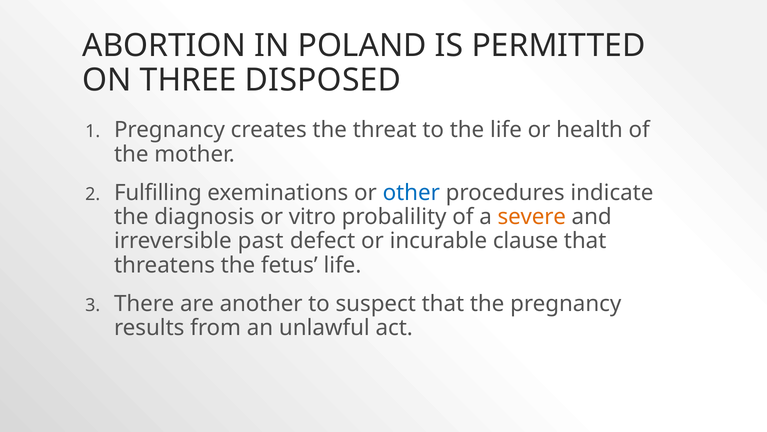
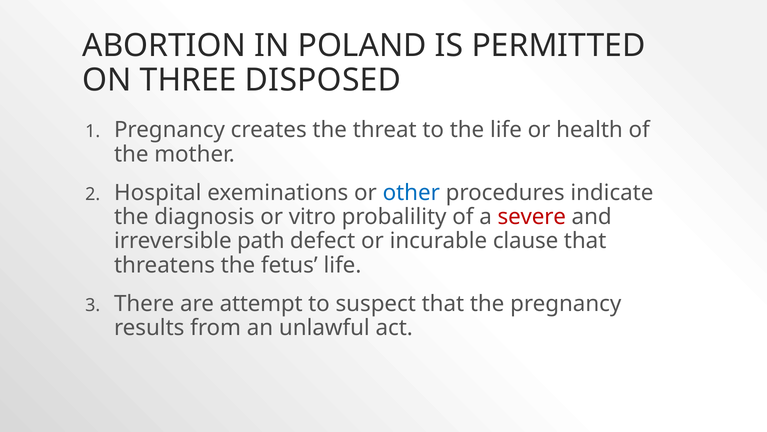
Fulfilling: Fulfilling -> Hospital (158, 193)
severe colour: orange -> red (532, 217)
past: past -> path (261, 241)
another: another -> attempt (261, 303)
